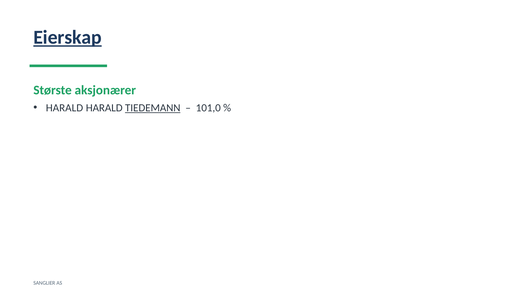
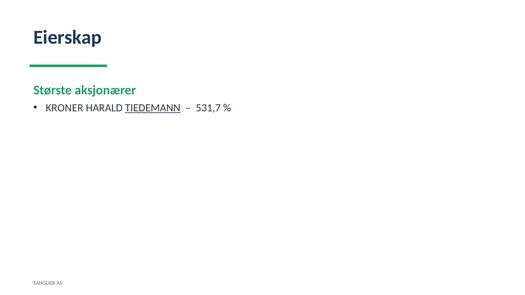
Eierskap underline: present -> none (68, 37)
HARALD: HARALD -> KRONER (64, 108)
101,0: 101,0 -> 531,7 (208, 108)
